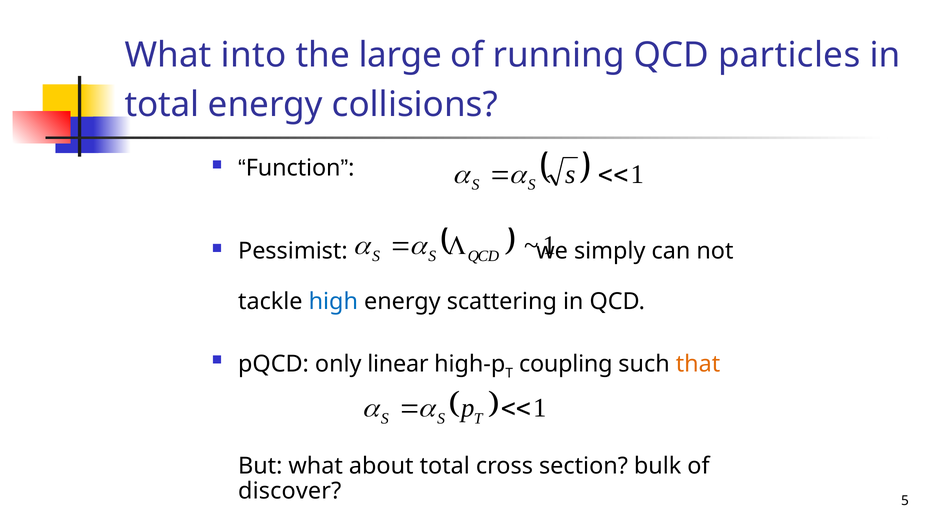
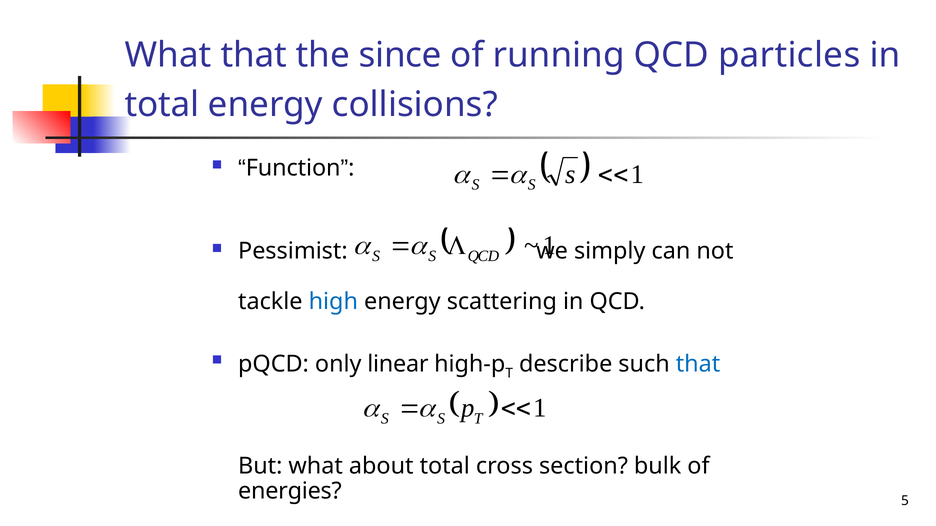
What into: into -> that (254, 55)
large: large -> since (400, 55)
coupling: coupling -> describe (566, 365)
that colour: orange -> blue (698, 365)
discover: discover -> energies (290, 492)
